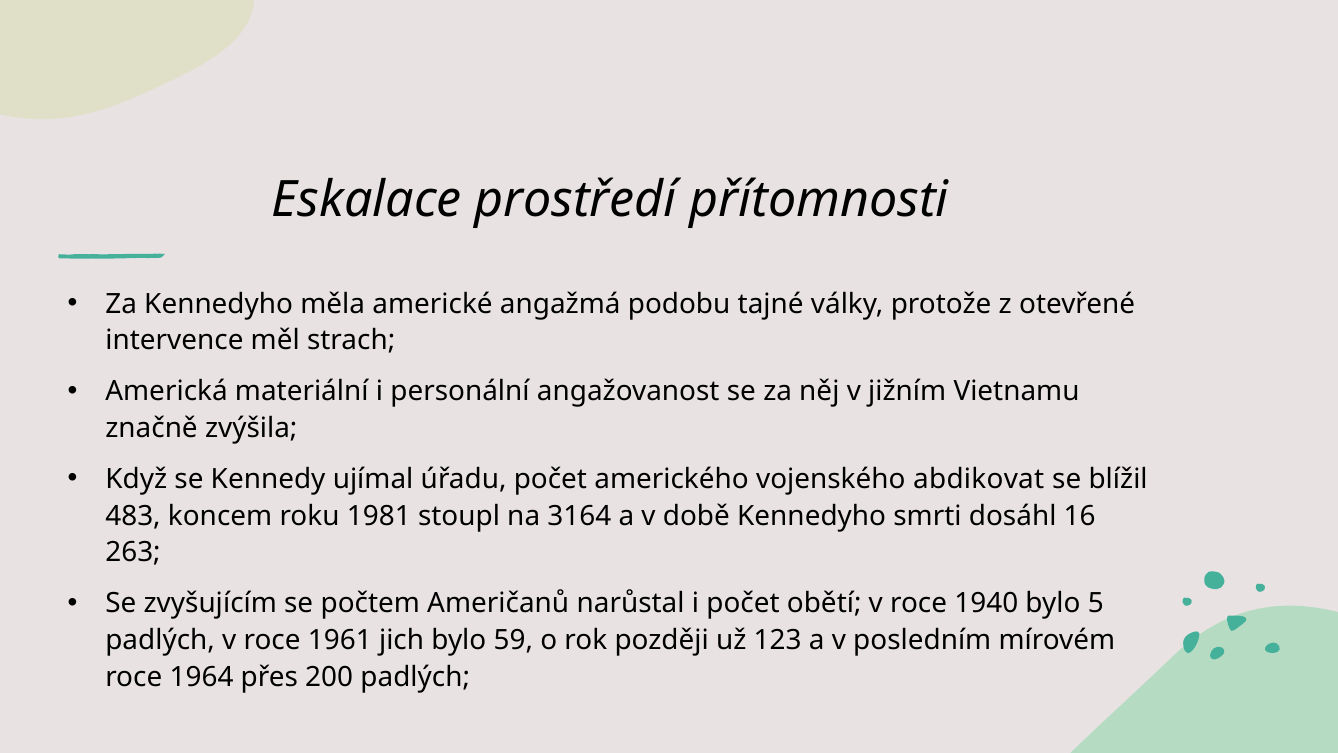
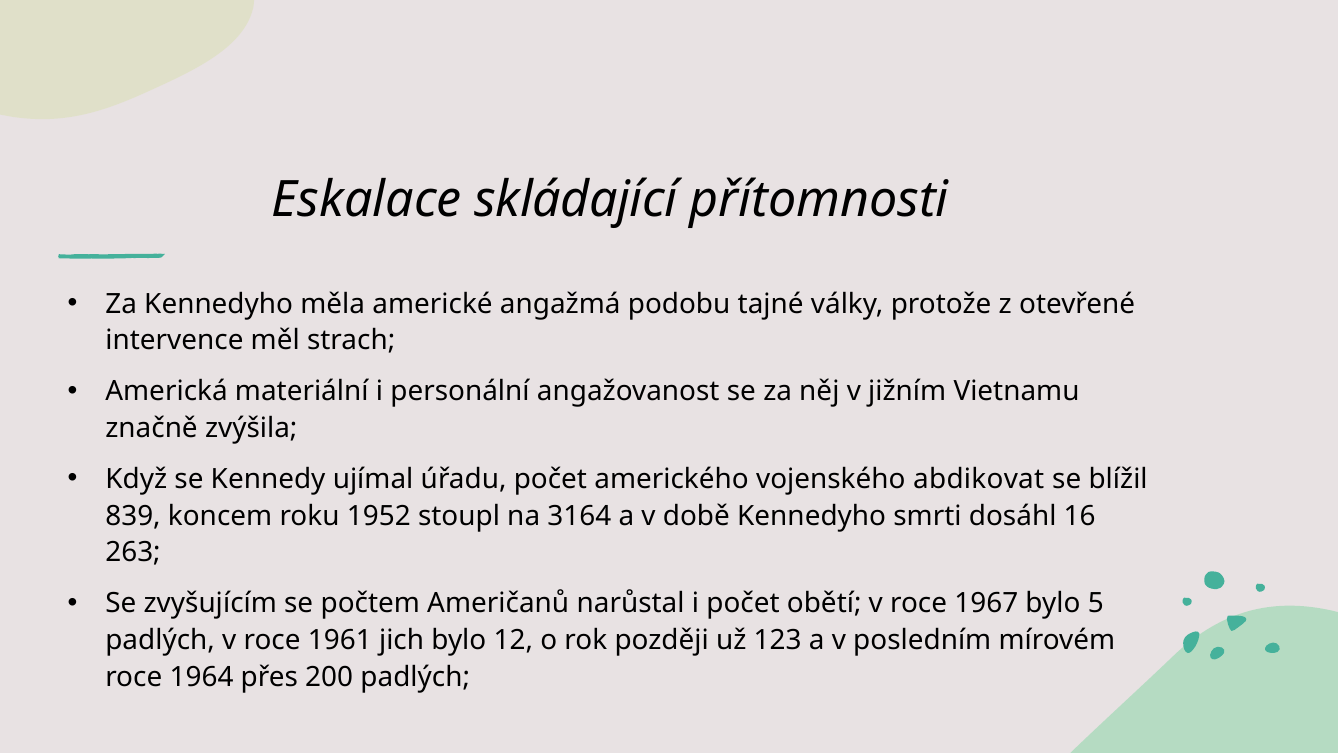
prostředí: prostředí -> skládající (576, 200)
483: 483 -> 839 (133, 516)
1981: 1981 -> 1952 (379, 516)
1940: 1940 -> 1967 (986, 603)
59: 59 -> 12 (513, 640)
